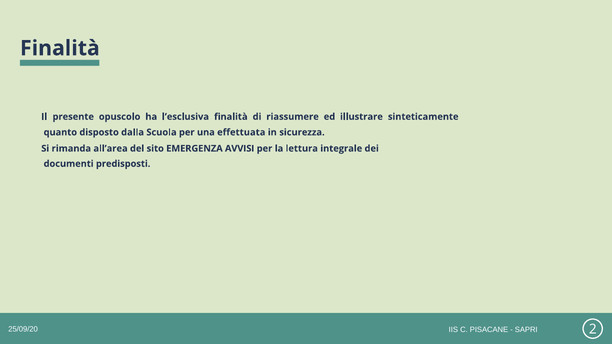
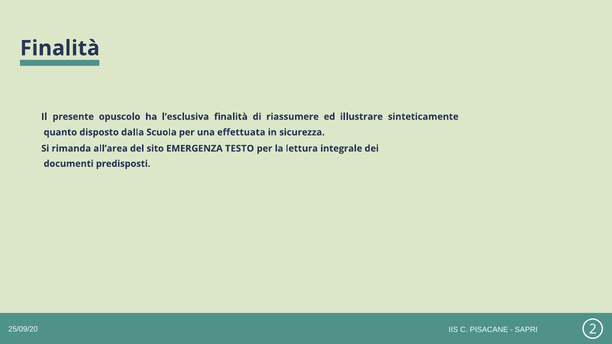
AVVISI: AVVISI -> TESTO (240, 149)
